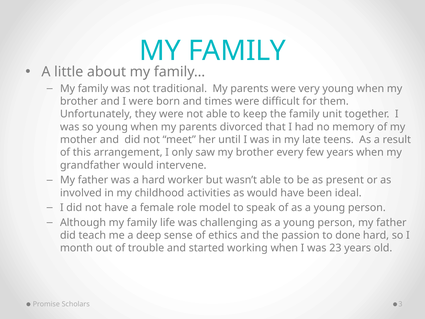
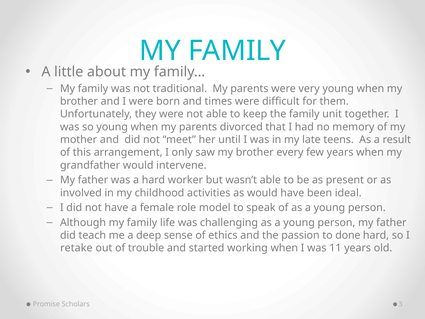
month: month -> retake (76, 248)
23: 23 -> 11 (335, 248)
